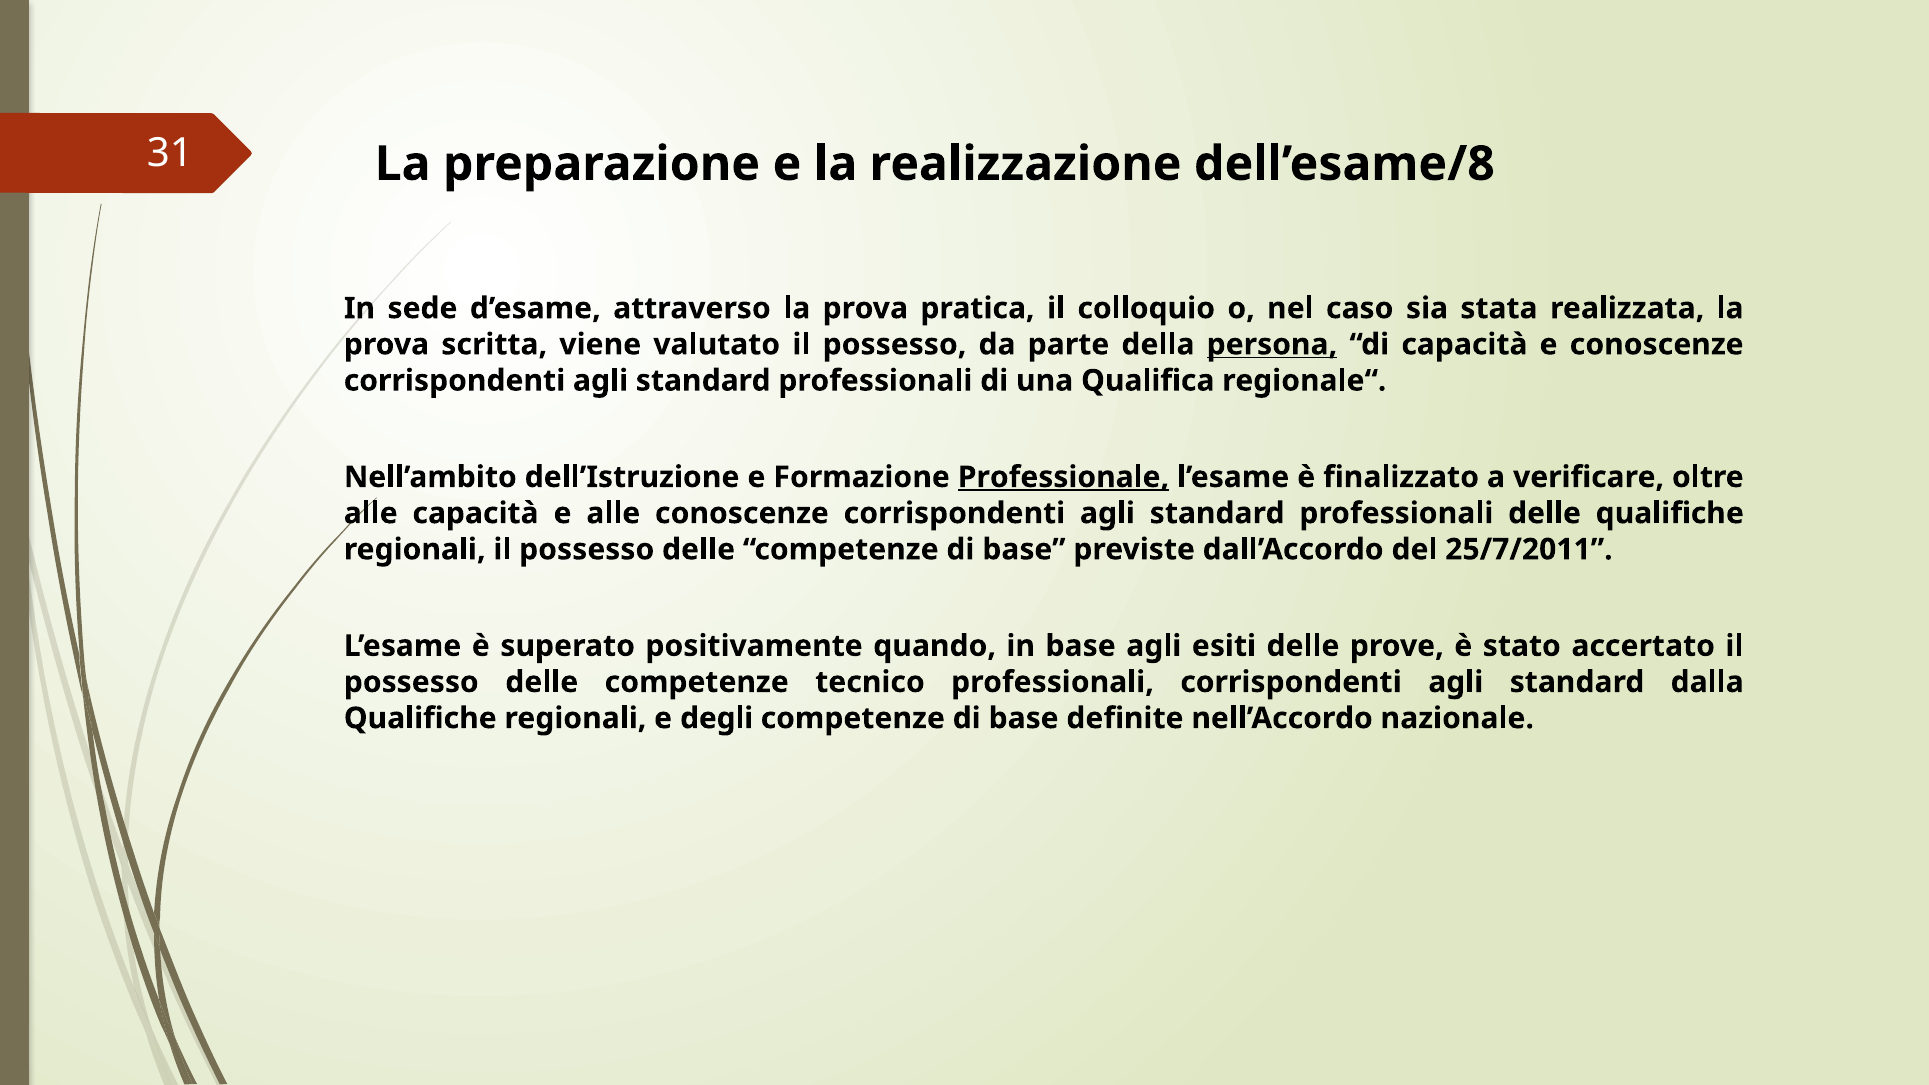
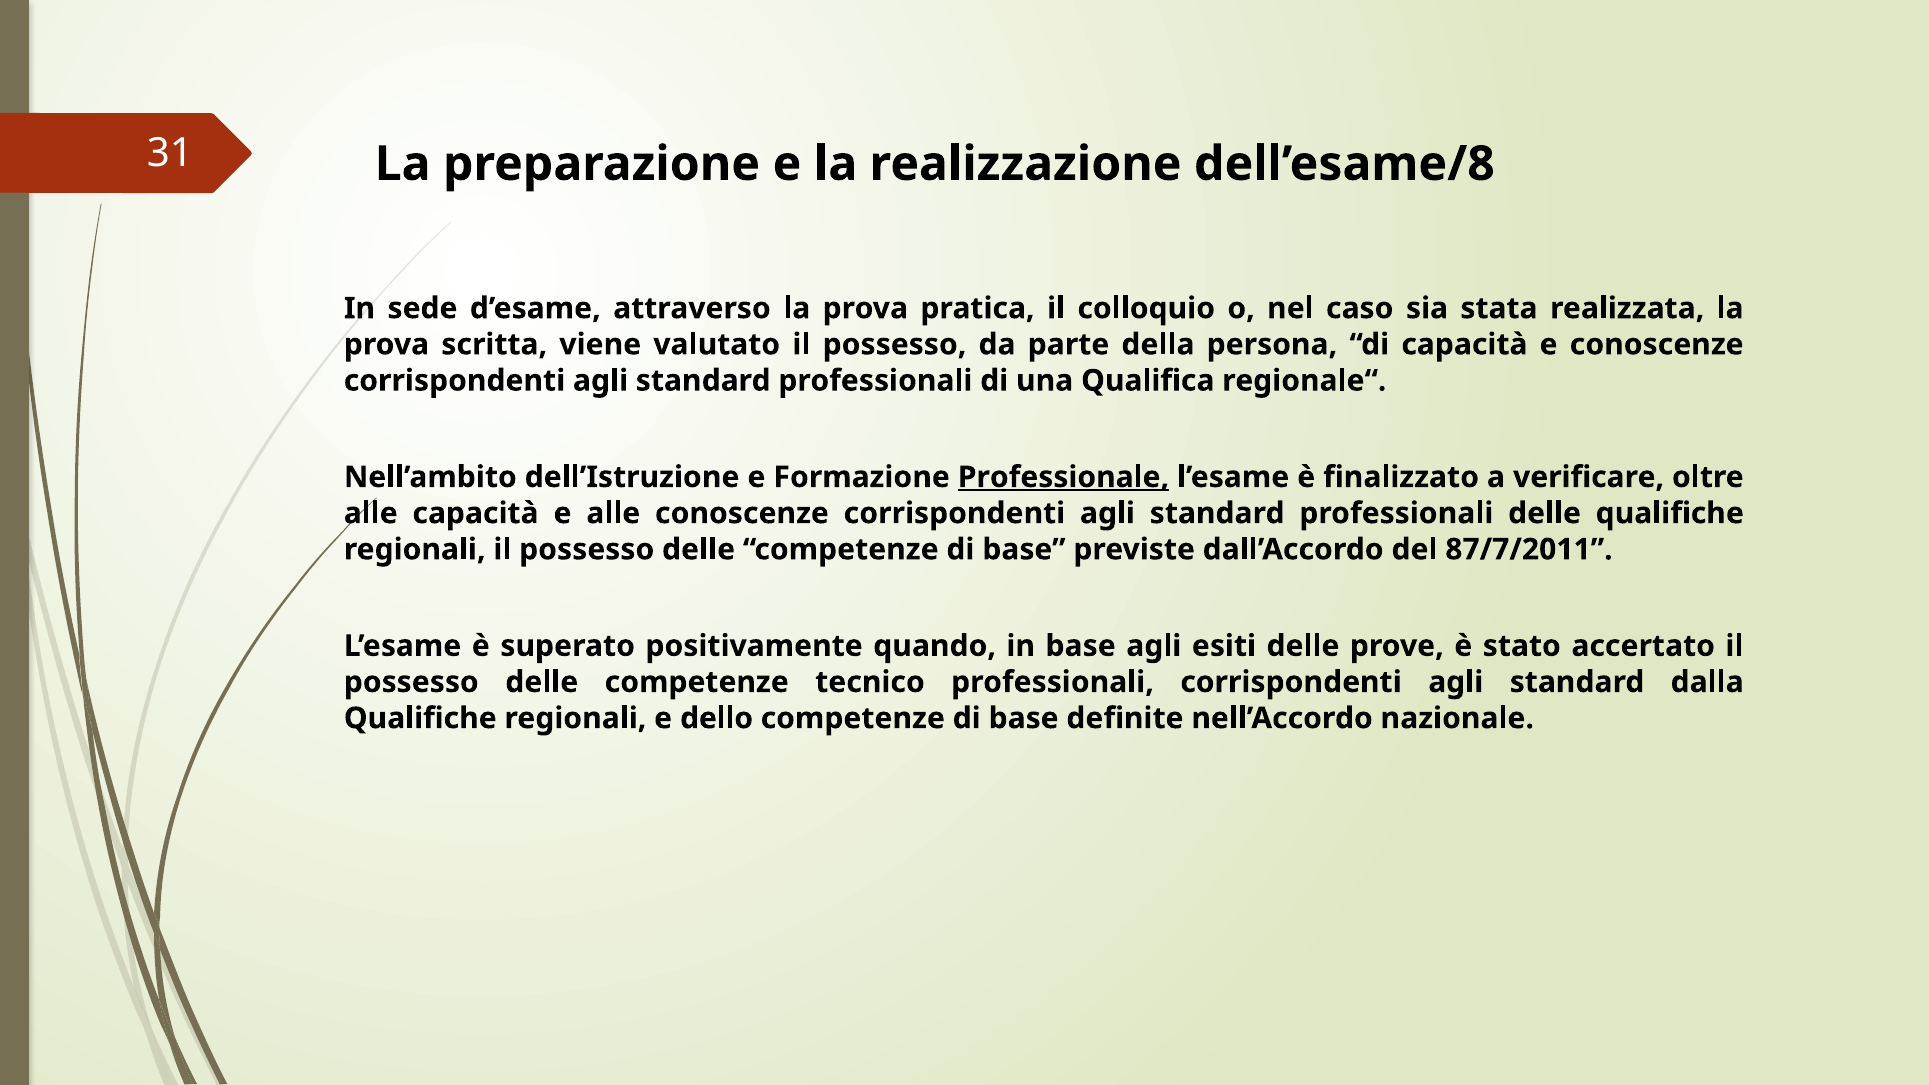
persona underline: present -> none (1272, 345)
25/7/2011: 25/7/2011 -> 87/7/2011 (1529, 549)
degli: degli -> dello (717, 718)
